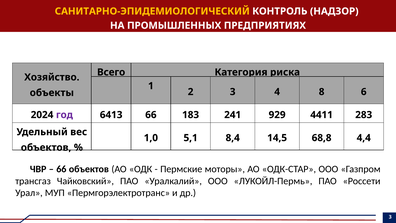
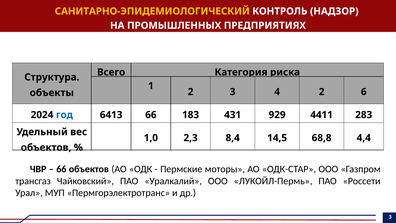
Хозяйство: Хозяйство -> Структура (52, 77)
4 8: 8 -> 2 (322, 92)
год colour: purple -> blue (64, 115)
241: 241 -> 431 (233, 115)
5,1: 5,1 -> 2,3 (191, 138)
